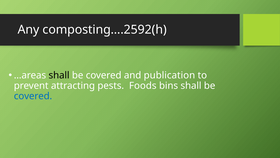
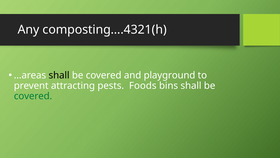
composting….2592(h: composting….2592(h -> composting….4321(h (105, 30)
publication: publication -> playground (169, 75)
covered colour: blue -> green (33, 96)
